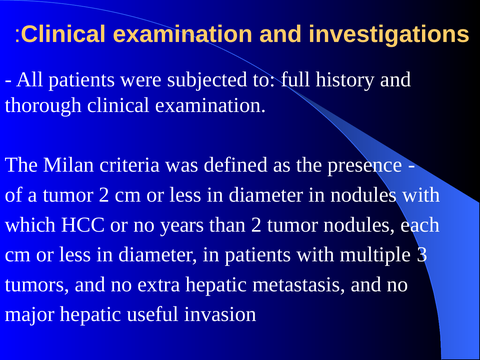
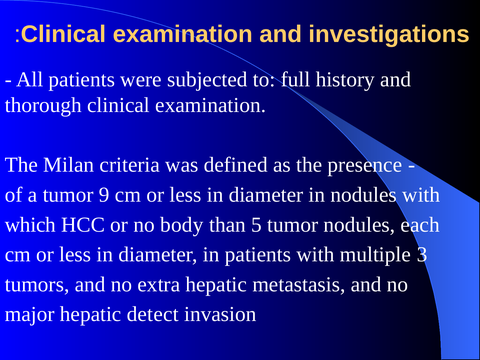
tumor 2: 2 -> 9 (104, 195)
years: years -> body (182, 225)
than 2: 2 -> 5 (257, 225)
useful: useful -> detect (153, 314)
